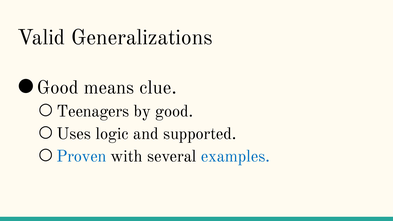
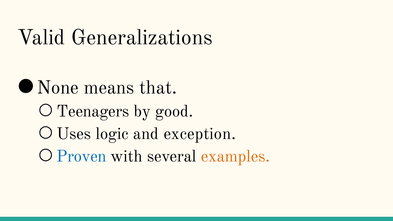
Good: Good -> None (58, 87)
clue: clue -> that (158, 87)
supported: supported -> exception (200, 134)
examples colour: blue -> orange (235, 156)
